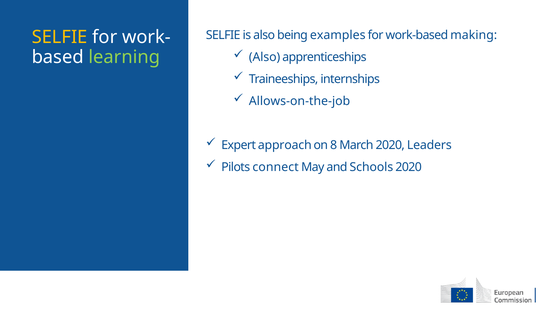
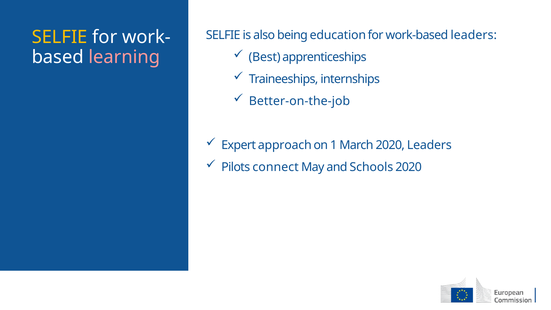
examples: examples -> education (338, 35)
work-based making: making -> leaders (474, 35)
Also: Also -> Best (265, 57)
learning colour: light green -> pink (124, 57)
Allows-on-the-job: Allows-on-the-job -> Better-on-the-job (299, 101)
8: 8 -> 1 (334, 145)
